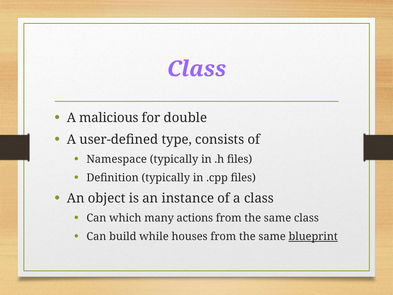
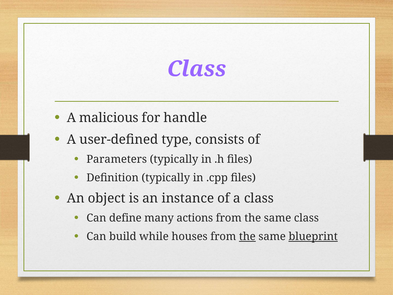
double: double -> handle (185, 118)
Namespace: Namespace -> Parameters (117, 159)
which: which -> define (125, 218)
the underline: none -> present (247, 236)
